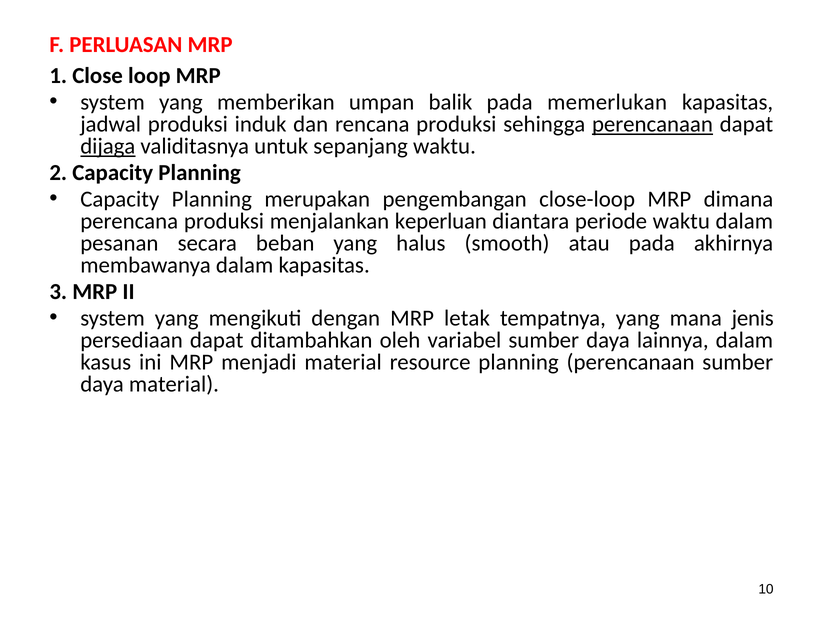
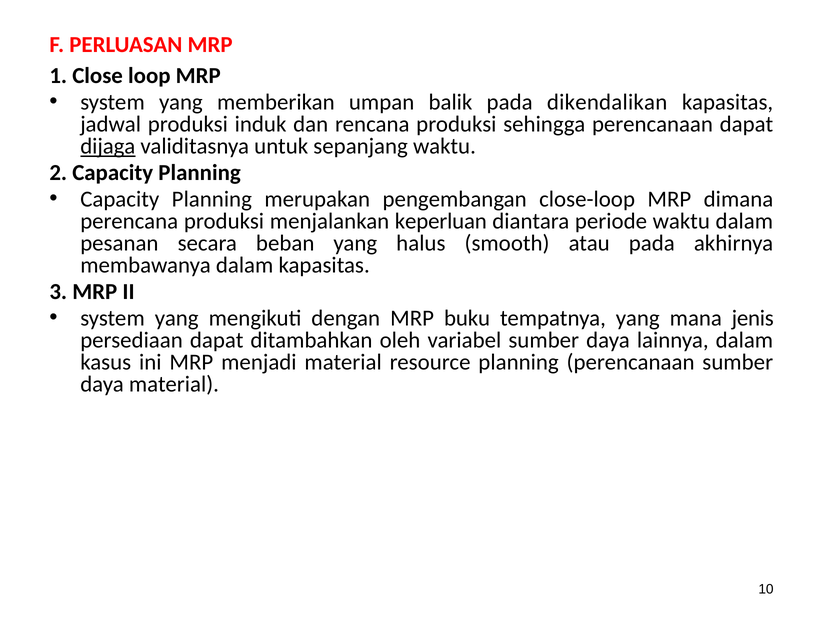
memerlukan: memerlukan -> dikendalikan (607, 102)
perencanaan underline: present -> none (652, 124)
letak: letak -> buku (467, 318)
